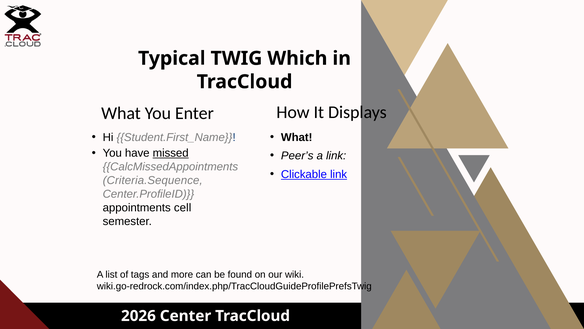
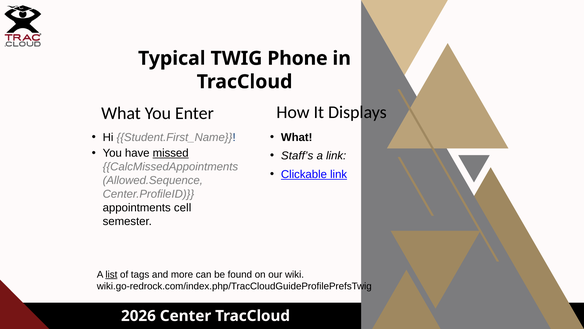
Which: Which -> Phone (297, 58)
Peer’s: Peer’s -> Staff’s (297, 156)
Criteria.Sequence: Criteria.Sequence -> Allowed.Sequence (153, 180)
list underline: none -> present (111, 274)
